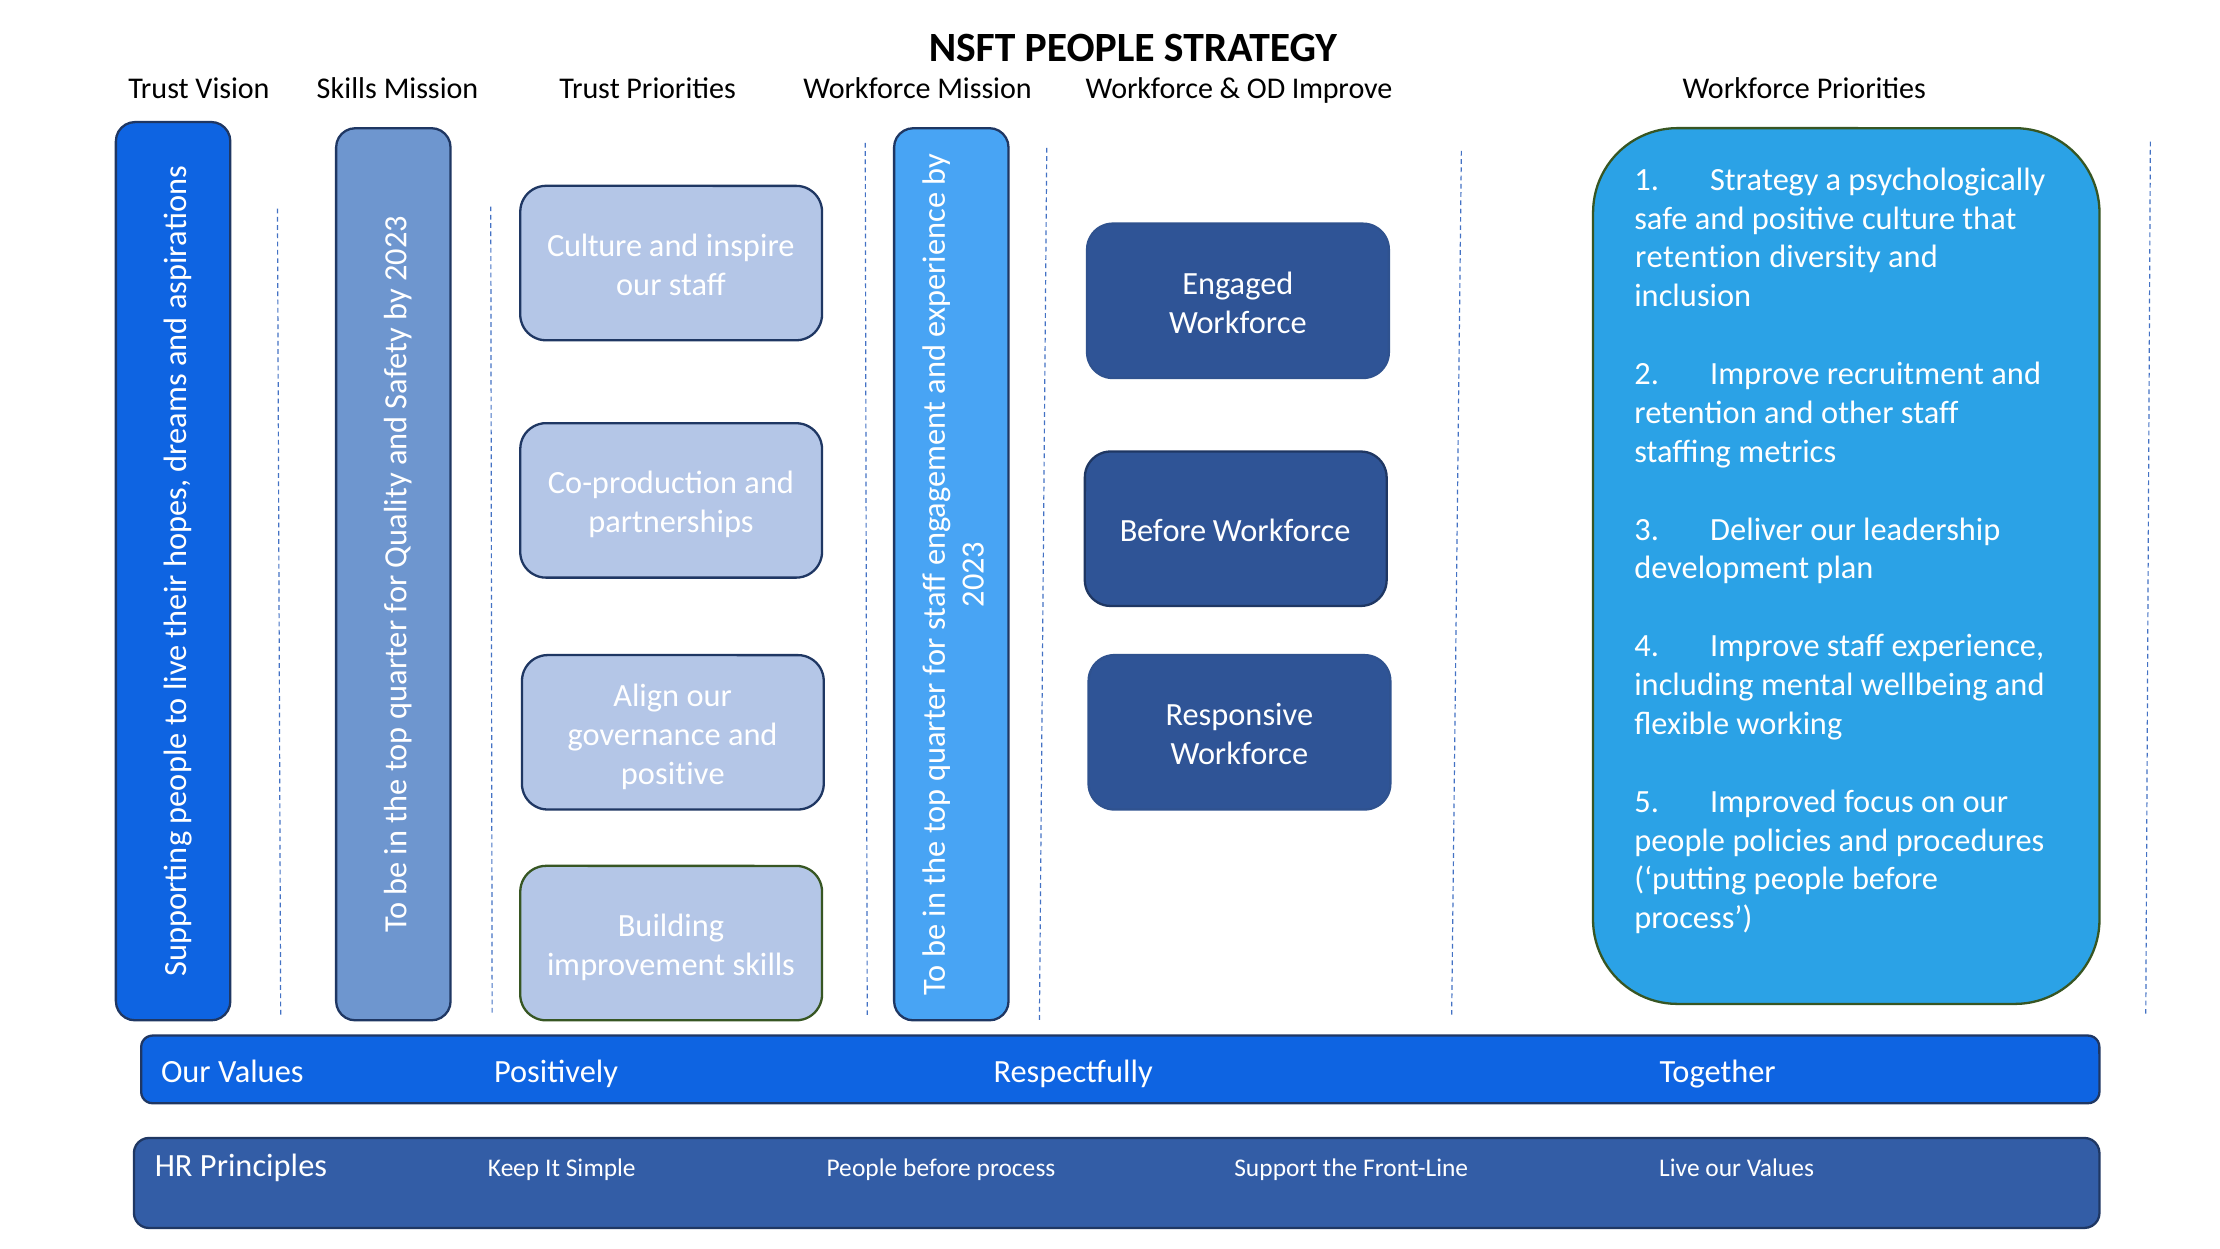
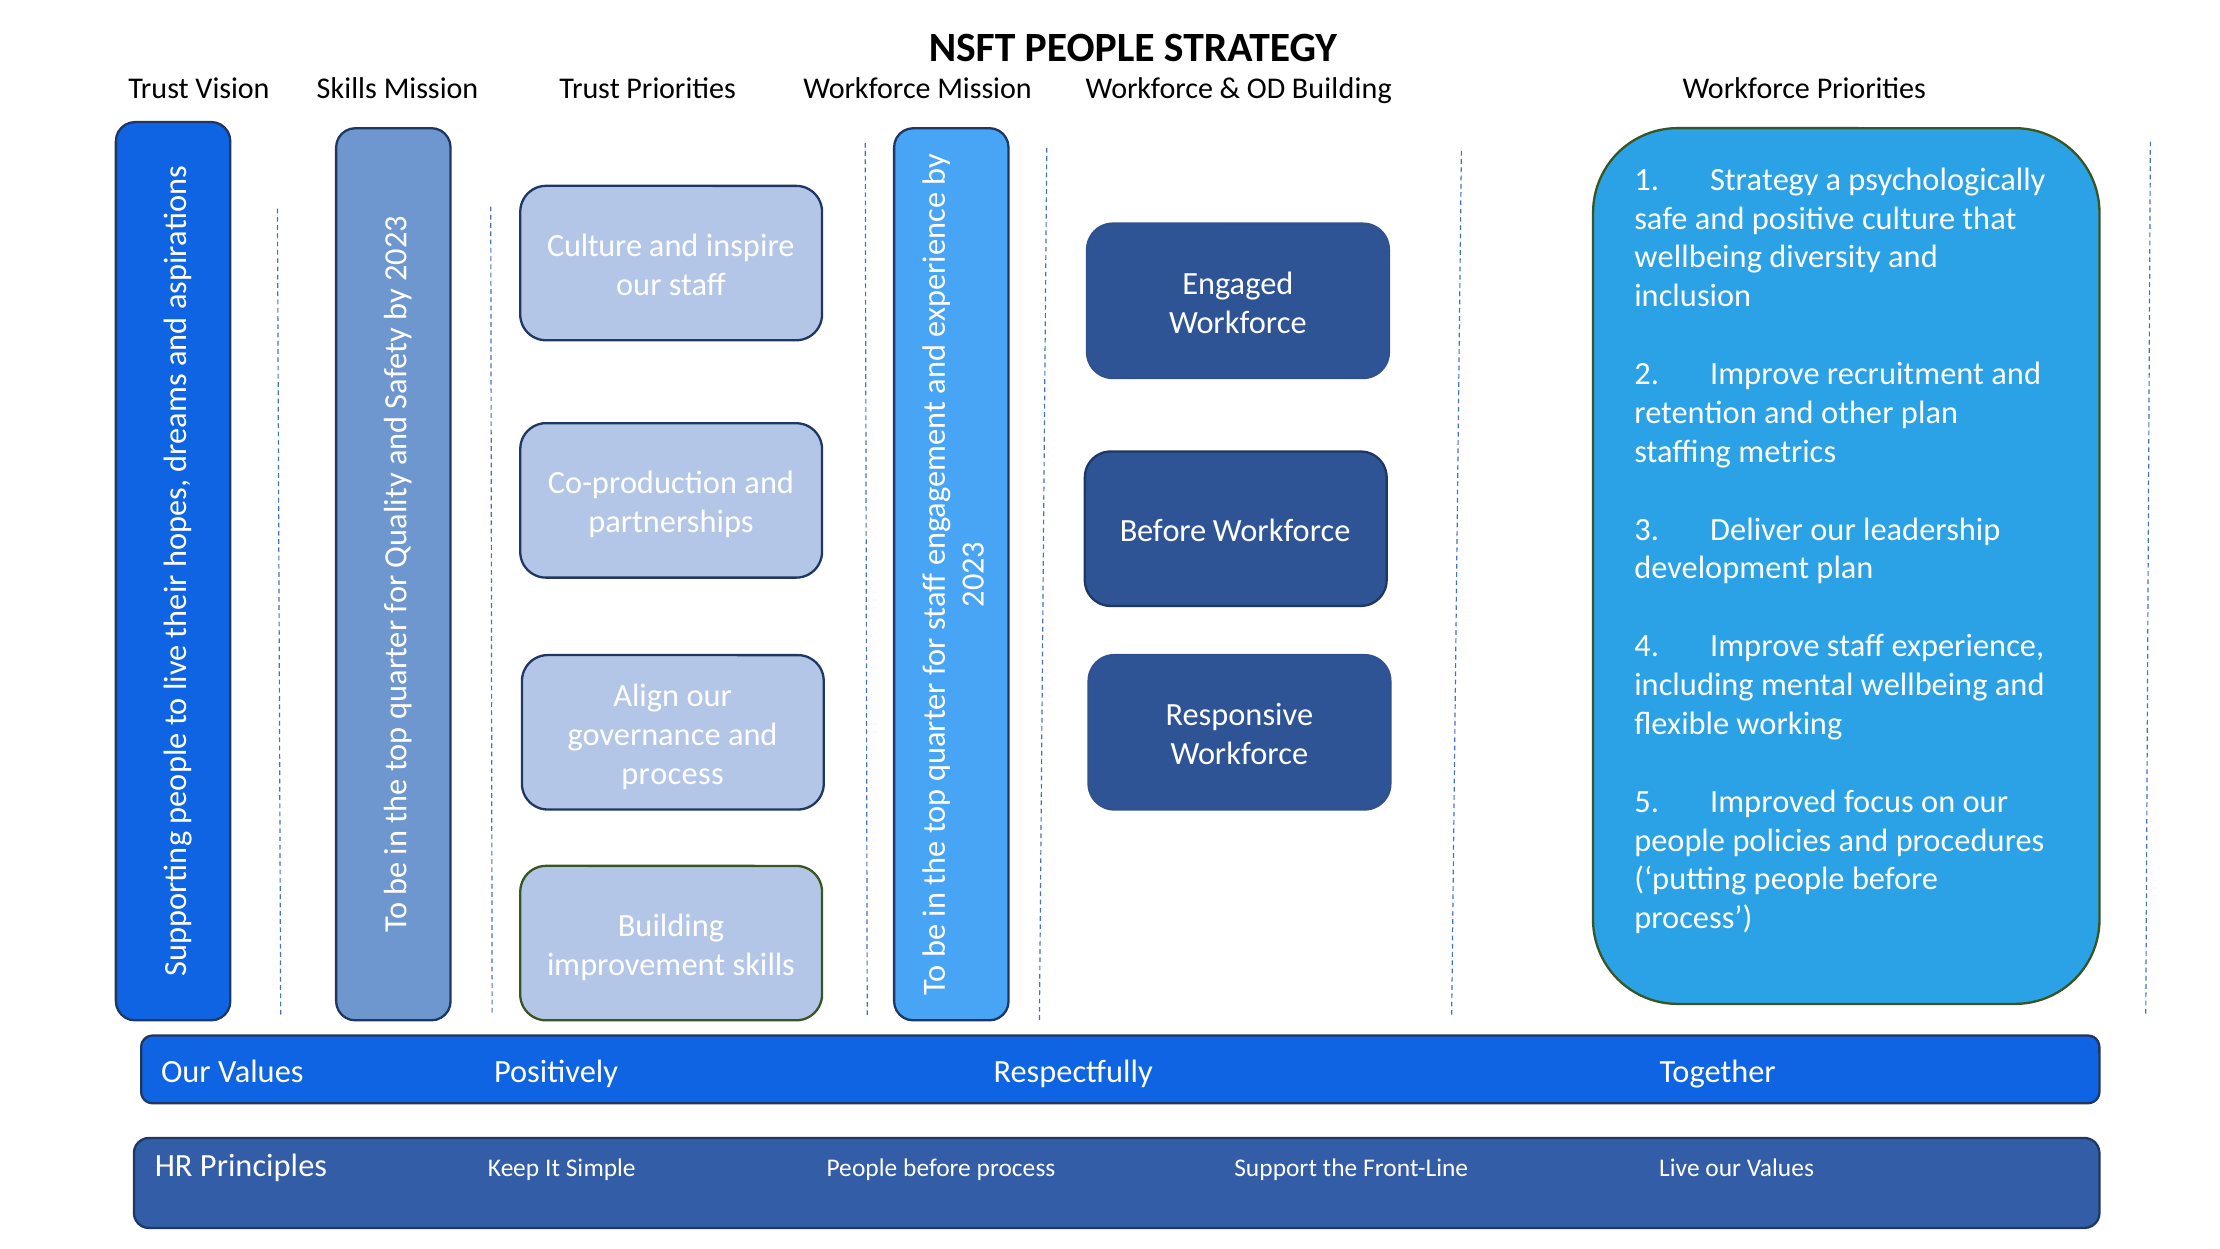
OD Improve: Improve -> Building (1342, 88)
retention: retention -> wellbeing (1698, 257)
other staff: staff -> plan (1930, 413)
positive: positive -> process (673, 773)
